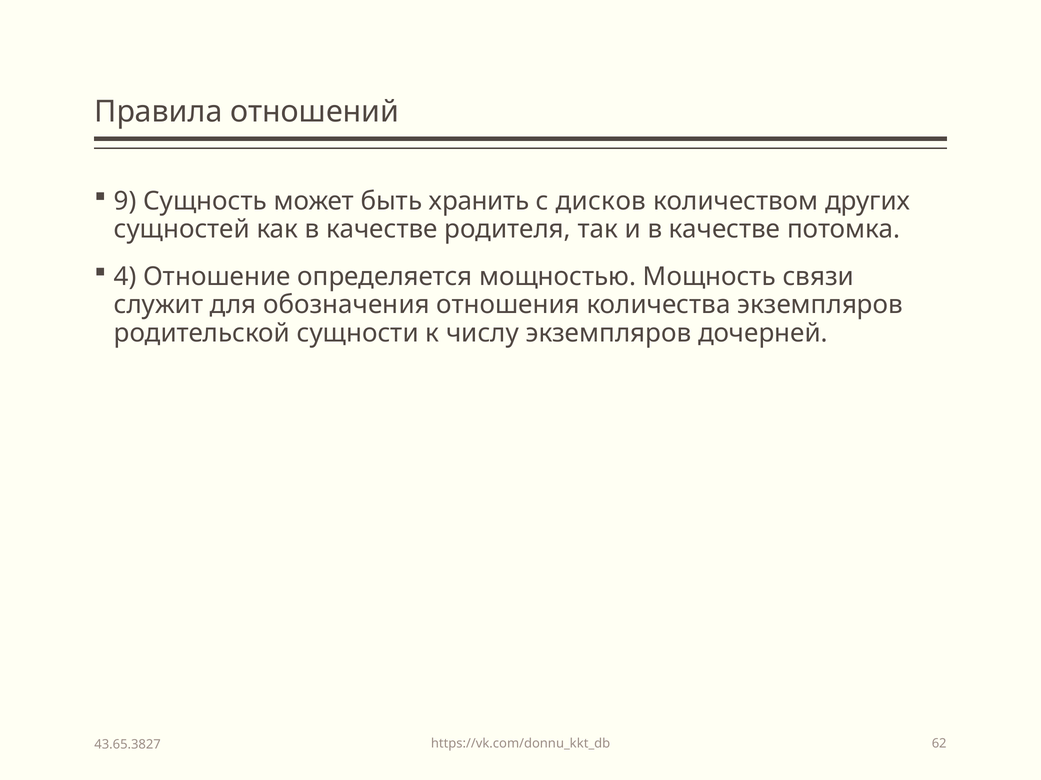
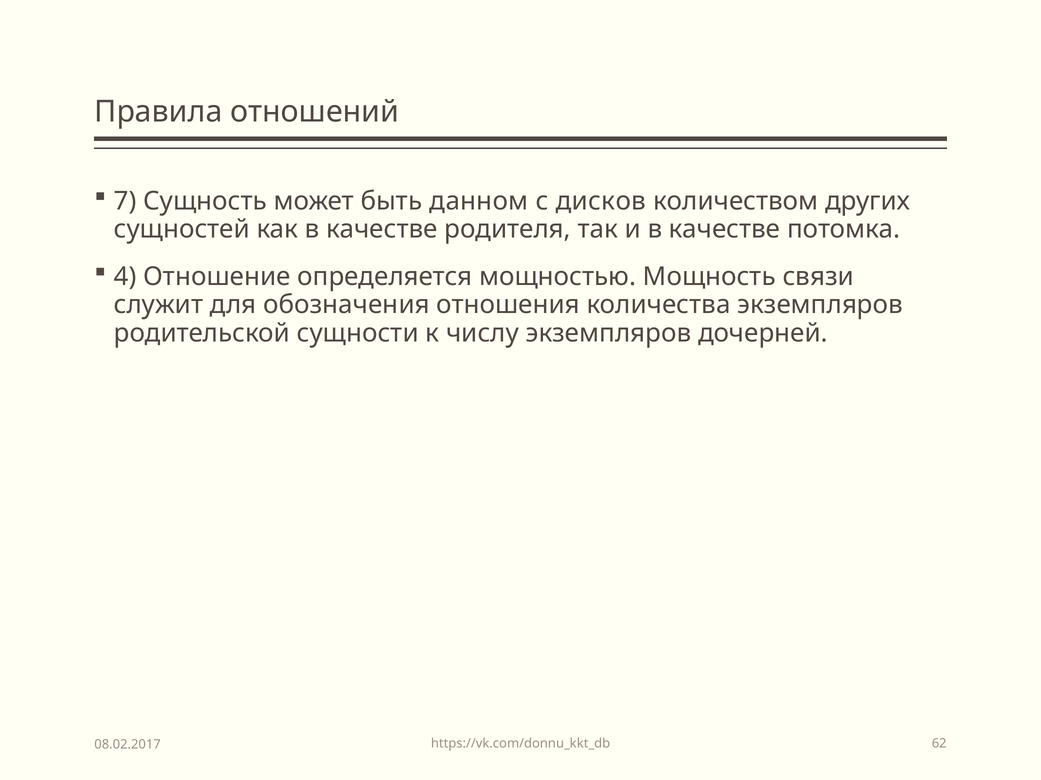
9: 9 -> 7 (125, 201)
хранить: хранить -> данном (479, 201)
43.65.3827: 43.65.3827 -> 08.02.2017 (128, 745)
